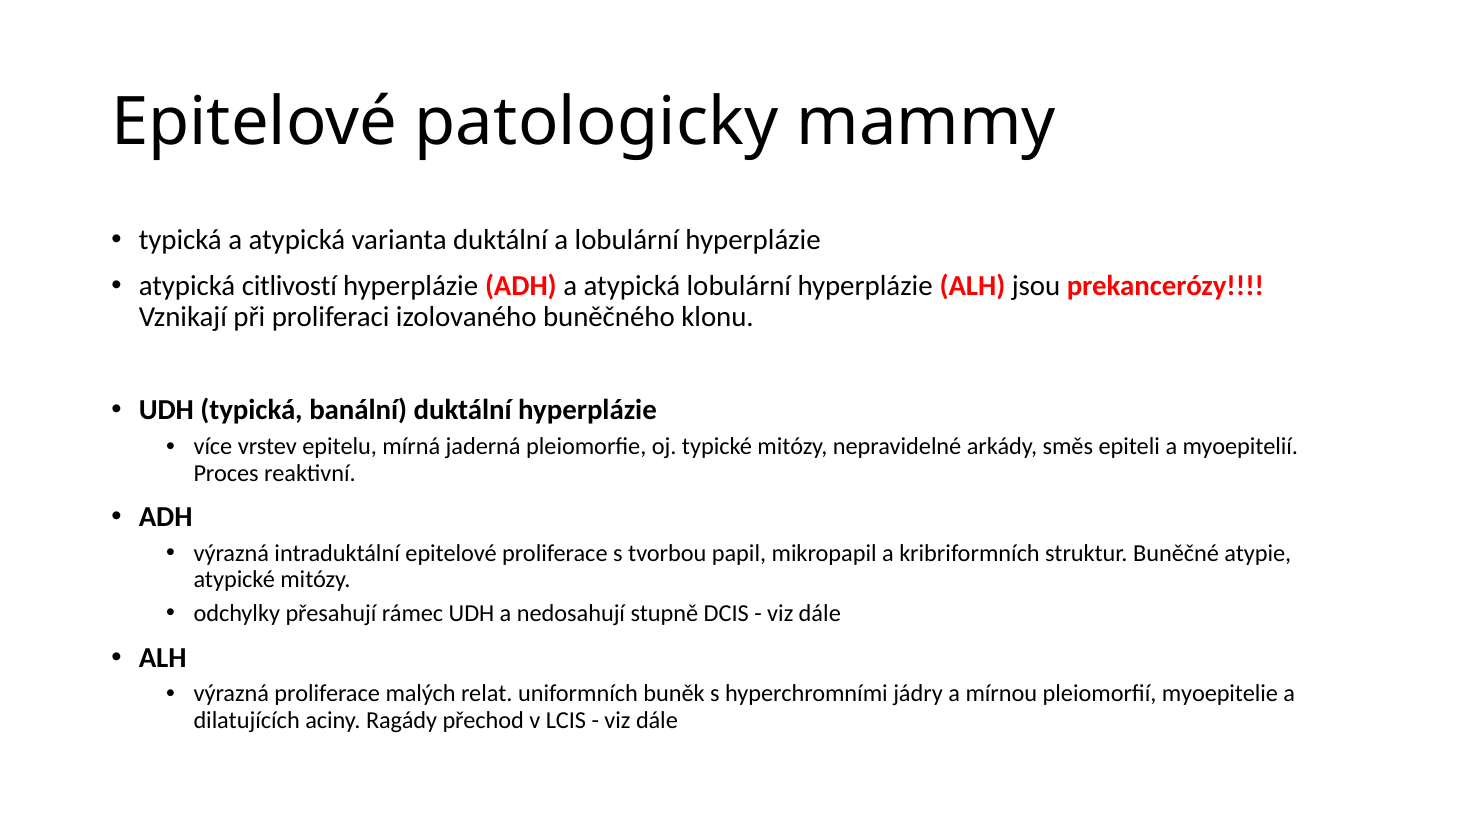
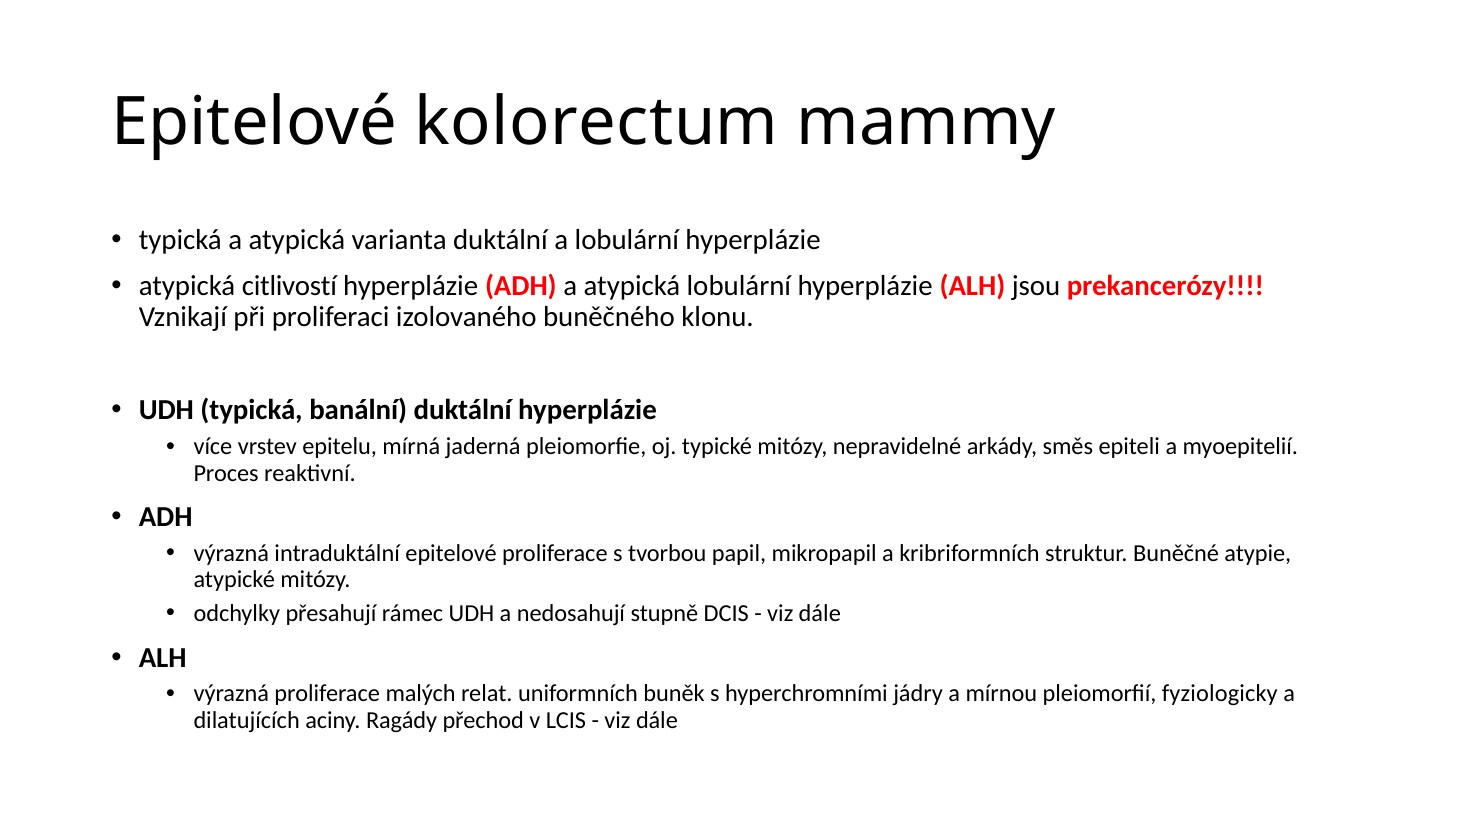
patologicky: patologicky -> kolorectum (597, 123)
myoepitelie: myoepitelie -> fyziologicky (1220, 694)
